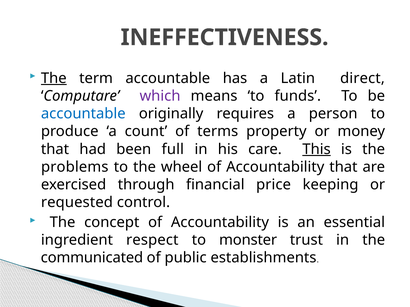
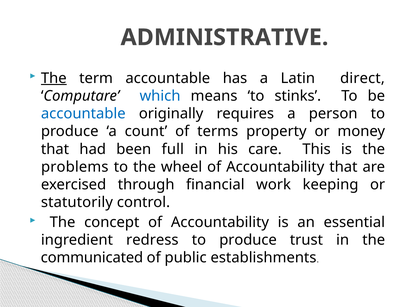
INEFFECTIVENESS: INEFFECTIVENESS -> ADMINISTRATIVE (224, 37)
which colour: purple -> blue (160, 96)
funds: funds -> stinks (298, 96)
This underline: present -> none (317, 149)
price: price -> work (274, 185)
requested: requested -> statutorily (77, 203)
respect: respect -> redress (152, 240)
monster: monster -> produce (248, 240)
